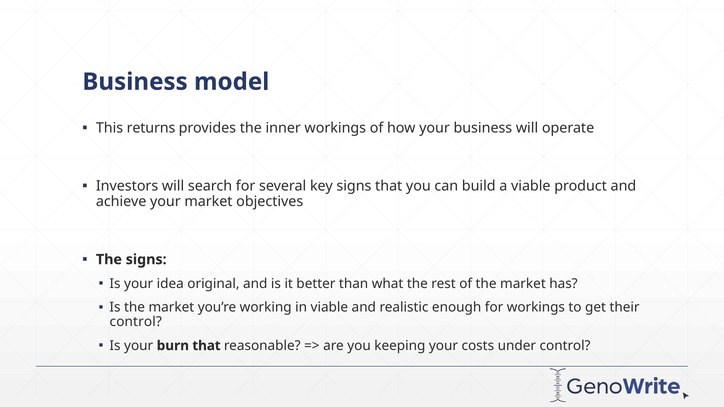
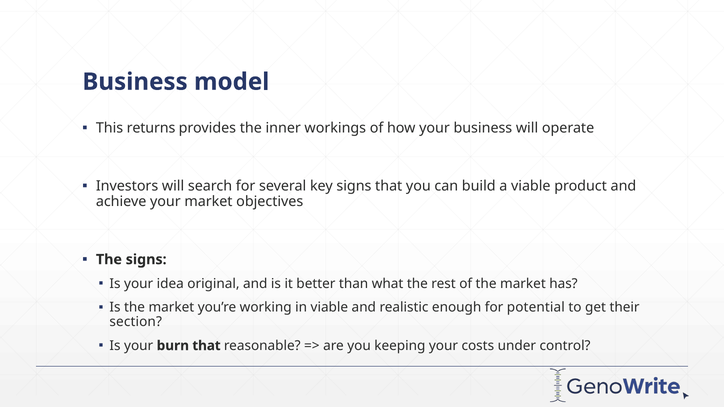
for workings: workings -> potential (536, 307)
control: control -> section (136, 322)
